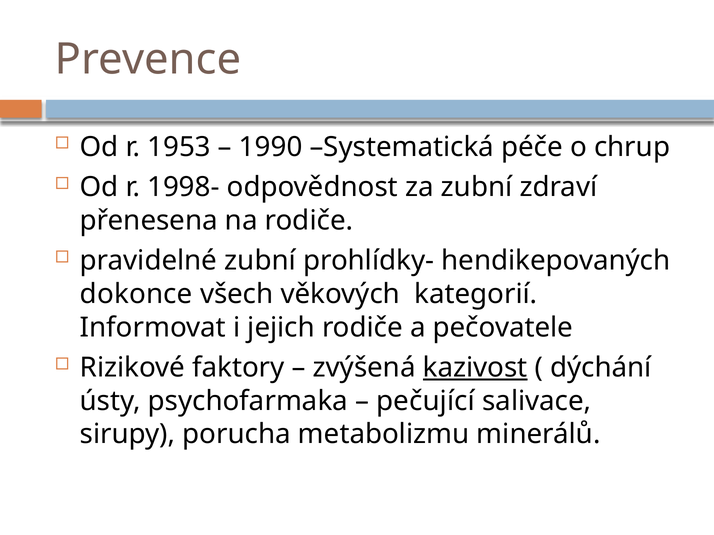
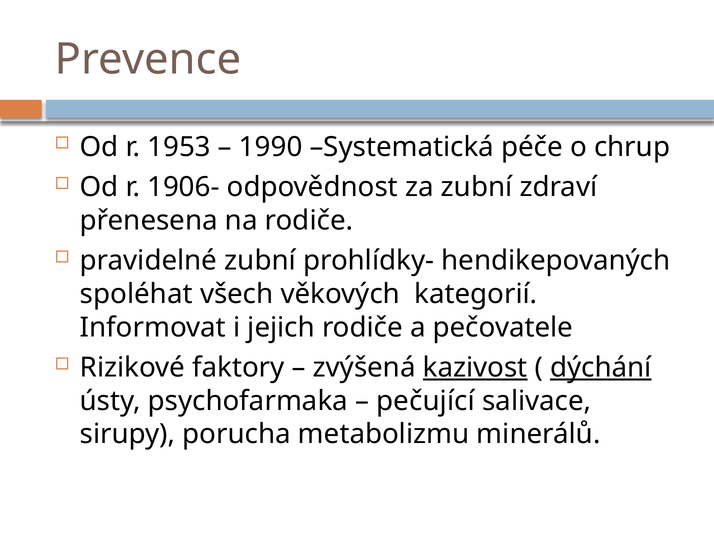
1998-: 1998- -> 1906- (183, 187)
dokonce: dokonce -> spoléhat (136, 294)
dýchání underline: none -> present (601, 368)
